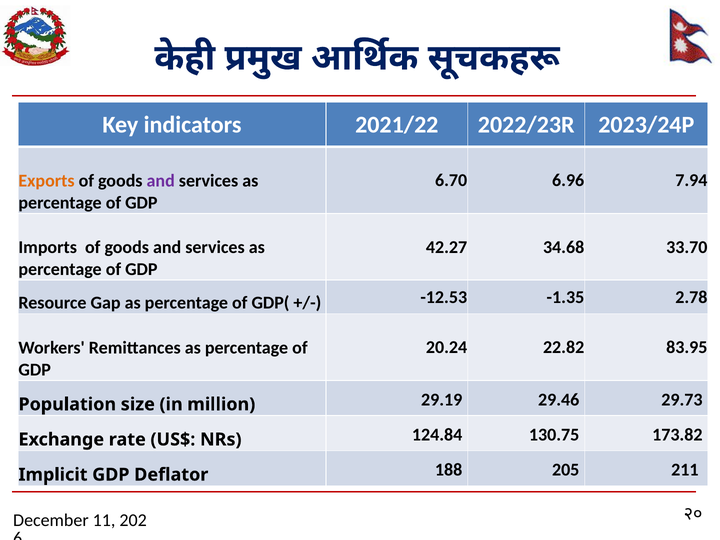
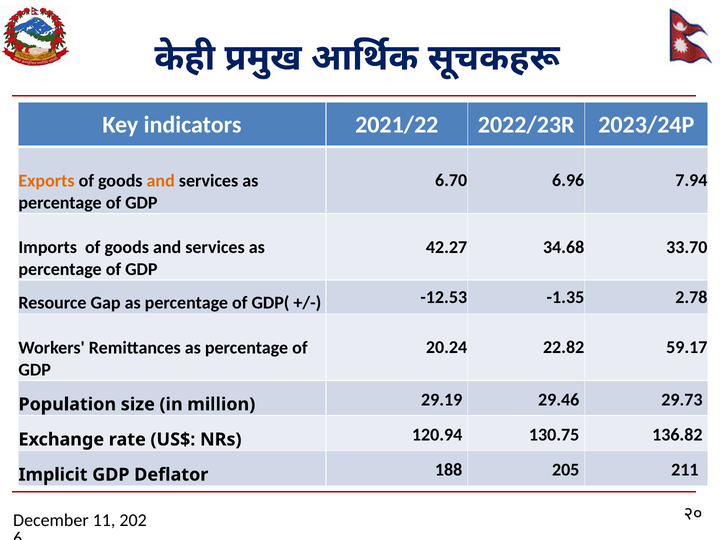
and colour: purple -> orange (161, 181)
83.95: 83.95 -> 59.17 (687, 348)
124.84: 124.84 -> 120.94 (437, 435)
173.82: 173.82 -> 136.82 (677, 435)
